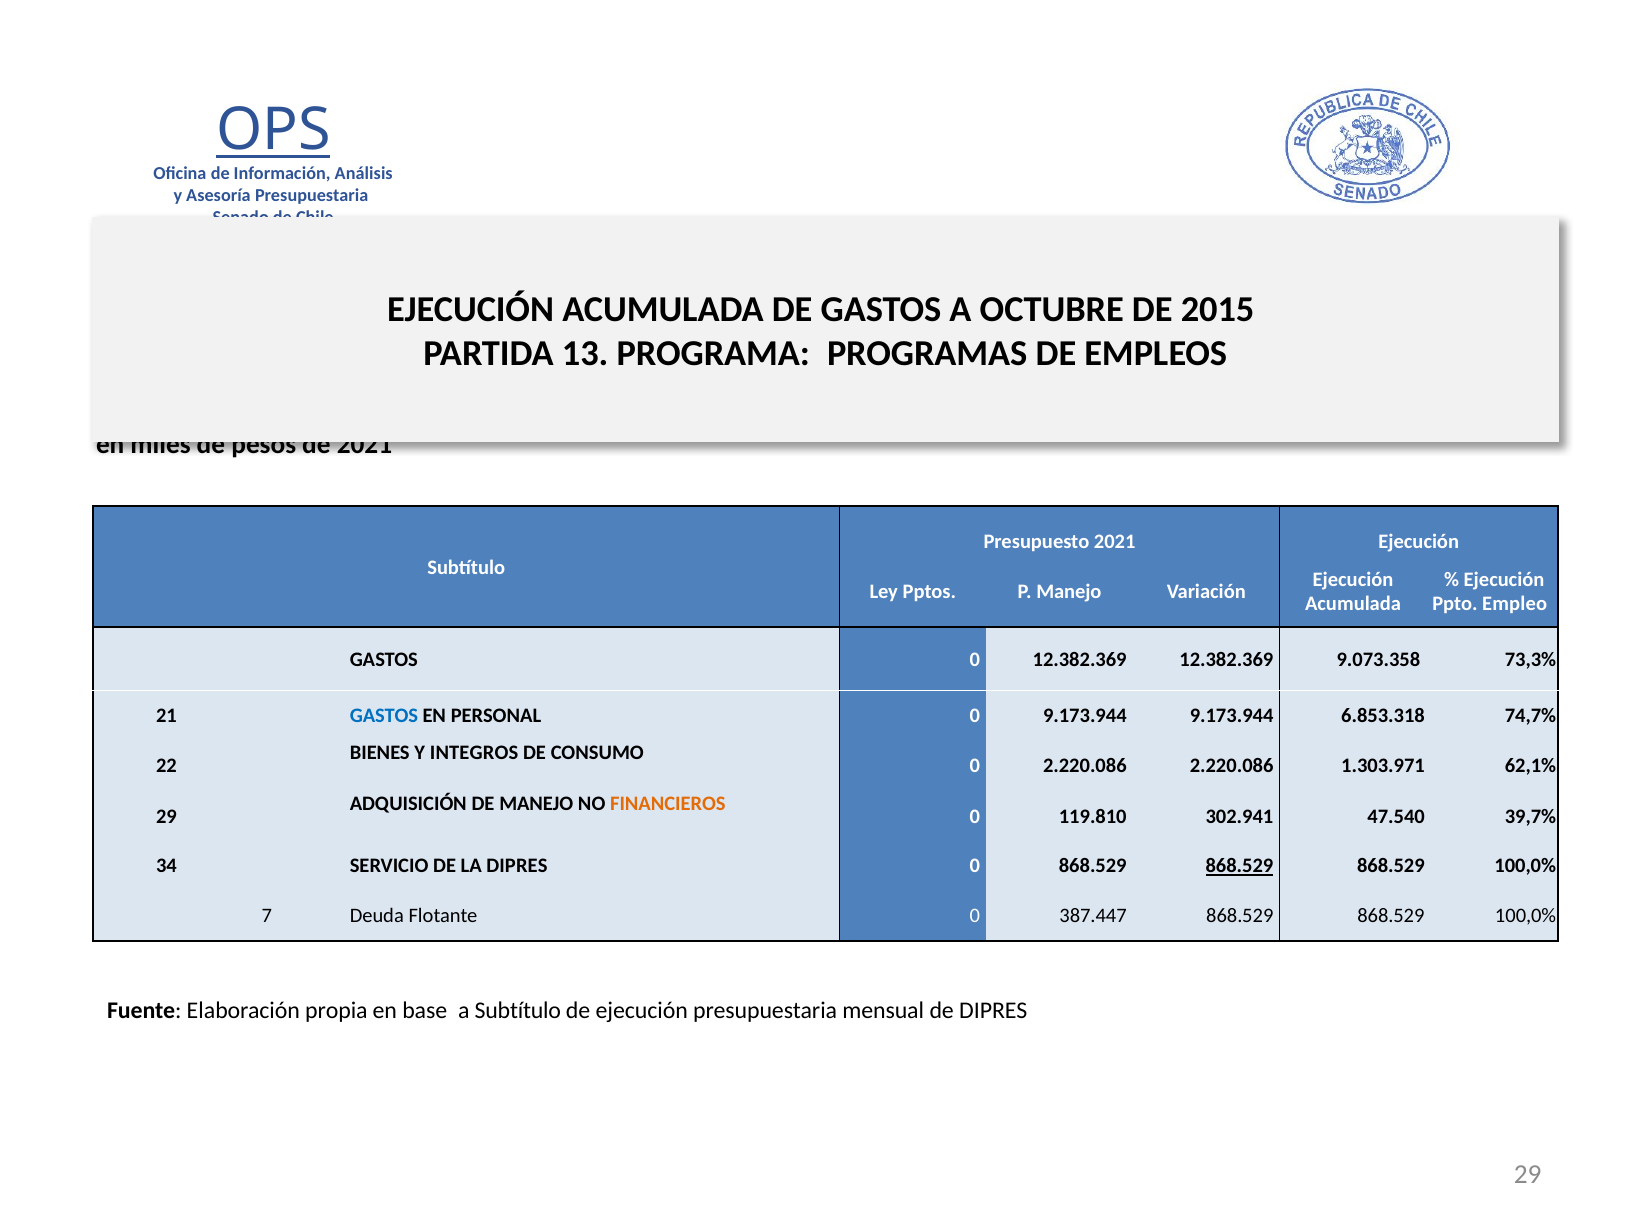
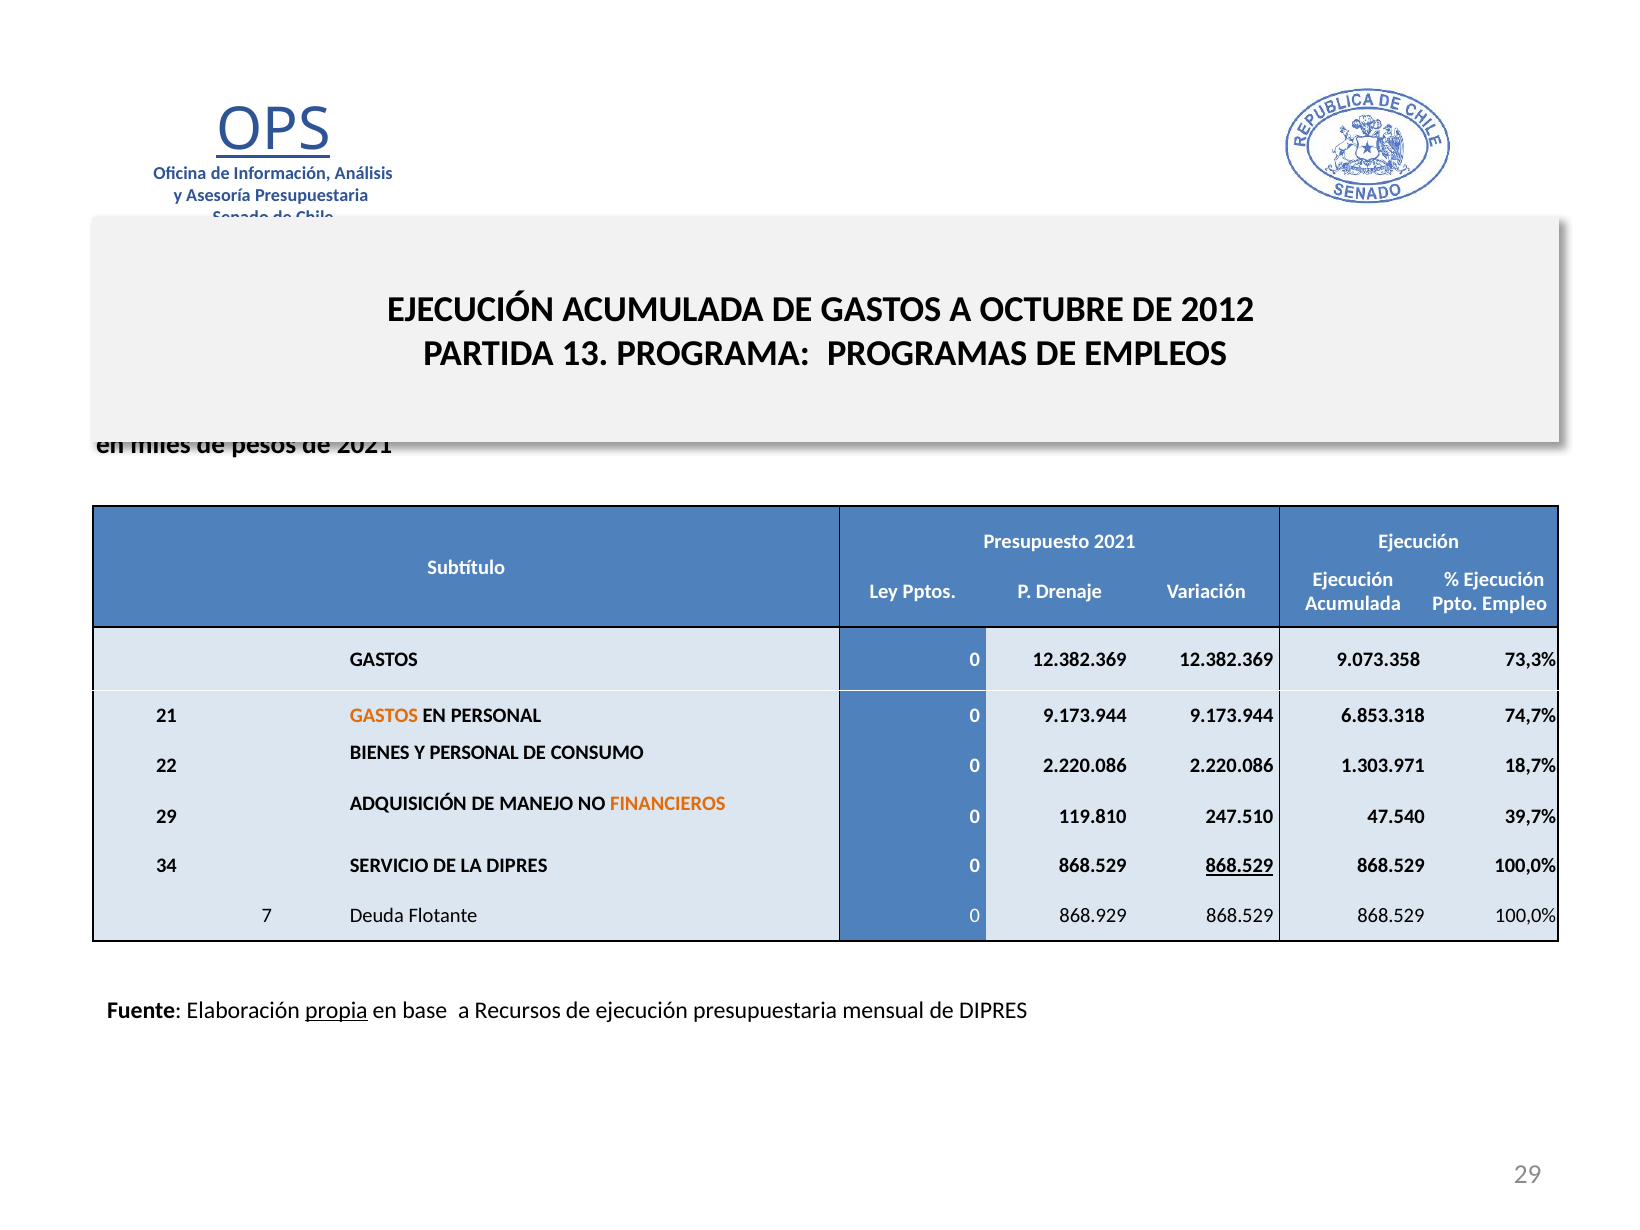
2015: 2015 -> 2012 (1218, 310)
P Manejo: Manejo -> Drenaje (1069, 592)
GASTOS colour: blue -> orange (384, 716)
Y INTEGROS: INTEGROS -> PERSONAL (474, 753)
62,1%: 62,1% -> 18,7% (1530, 765)
302.941: 302.941 -> 247.510 (1239, 816)
387.447: 387.447 -> 868.929 (1093, 916)
propia underline: none -> present (336, 1010)
a Subtítulo: Subtítulo -> Recursos (518, 1010)
